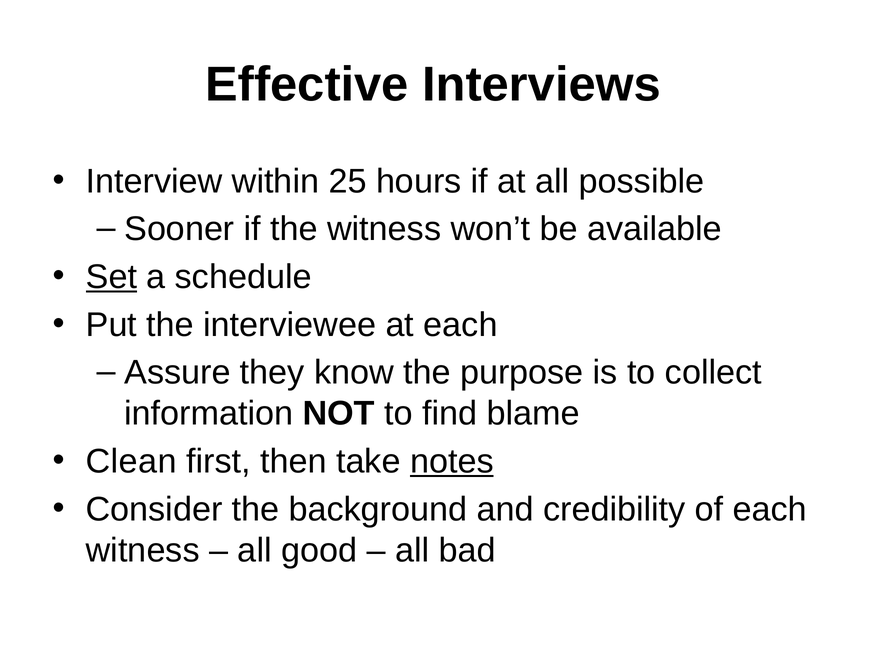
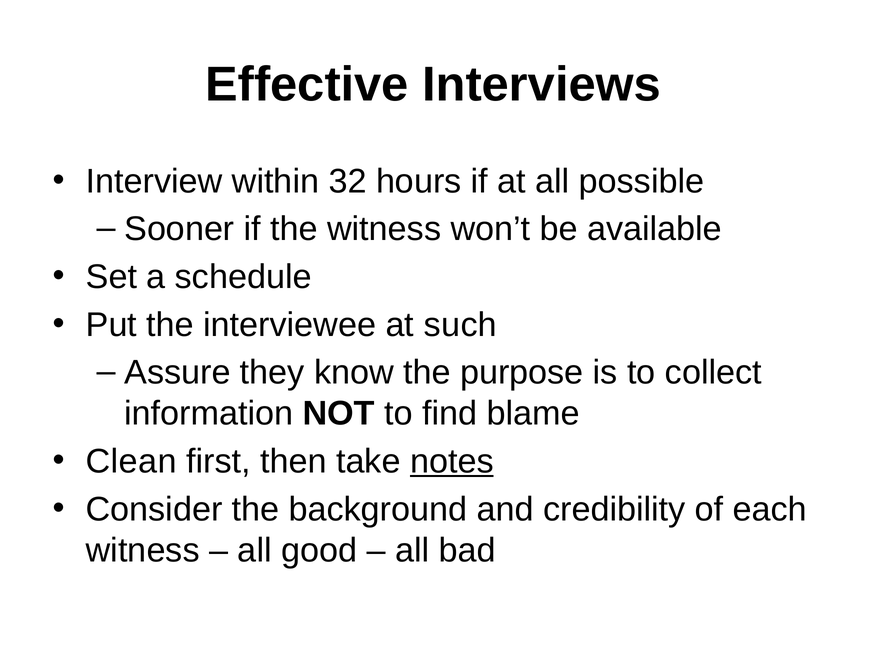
25: 25 -> 32 (348, 181)
Set underline: present -> none (111, 277)
at each: each -> such (460, 325)
